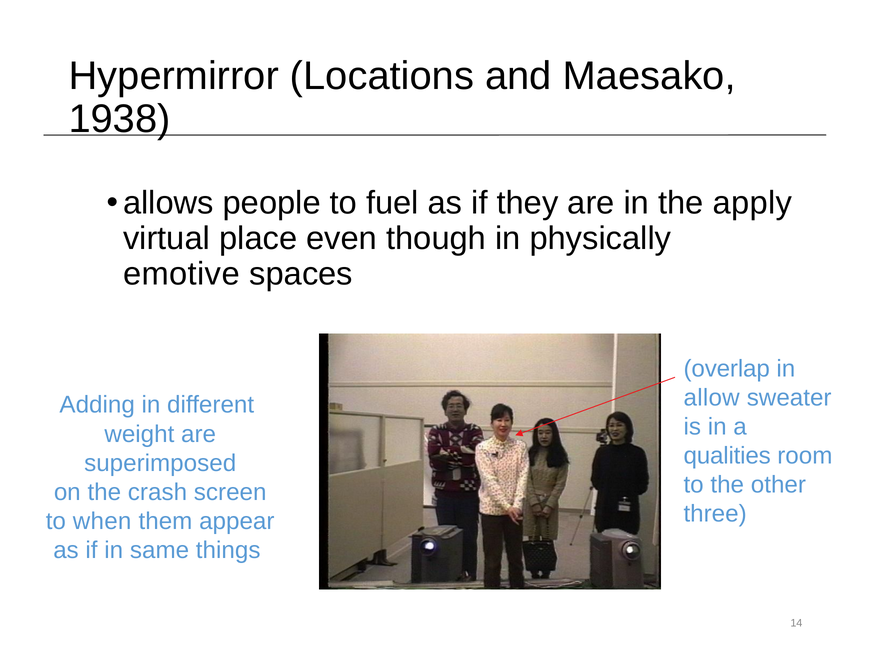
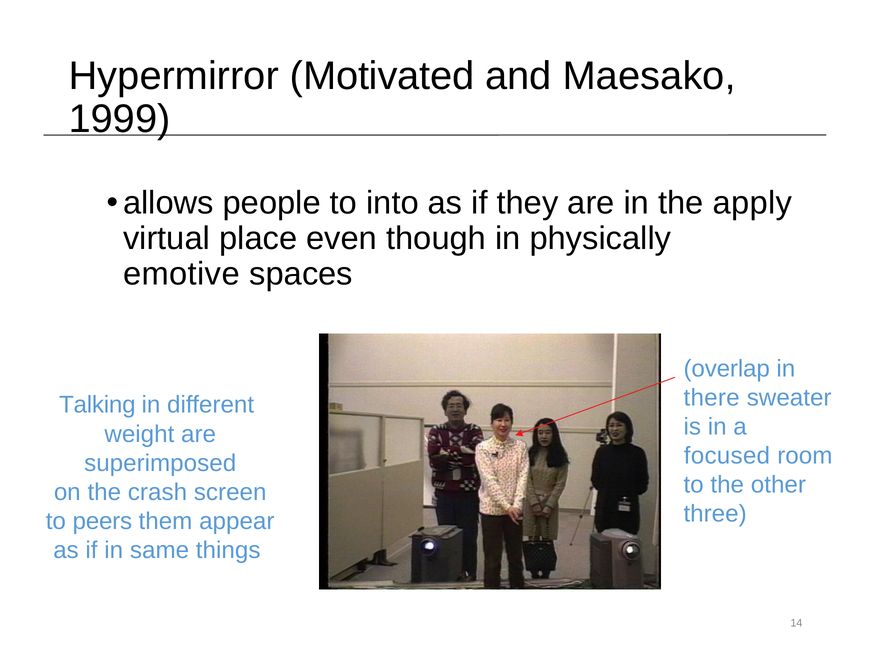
Locations: Locations -> Motivated (382, 76)
1938: 1938 -> 1999 (120, 119)
fuel: fuel -> into (392, 203)
allow: allow -> there (712, 398)
Adding: Adding -> Talking (97, 405)
qualities: qualities -> focused (727, 456)
when: when -> peers (102, 521)
